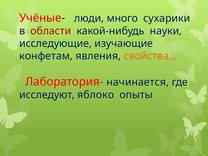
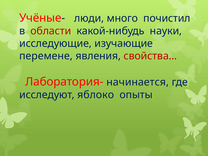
сухарики: сухарики -> почистил (167, 18)
конфетам: конфетам -> перемене (46, 56)
свойства… colour: orange -> red (150, 56)
